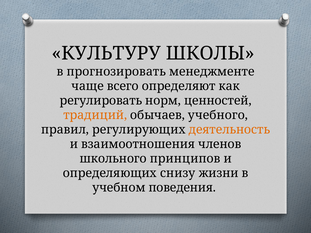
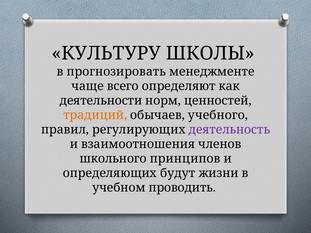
регулировать: регулировать -> деятельности (101, 101)
деятельность colour: orange -> purple (229, 130)
снизу: снизу -> будут (178, 173)
поведения: поведения -> проводить (182, 188)
